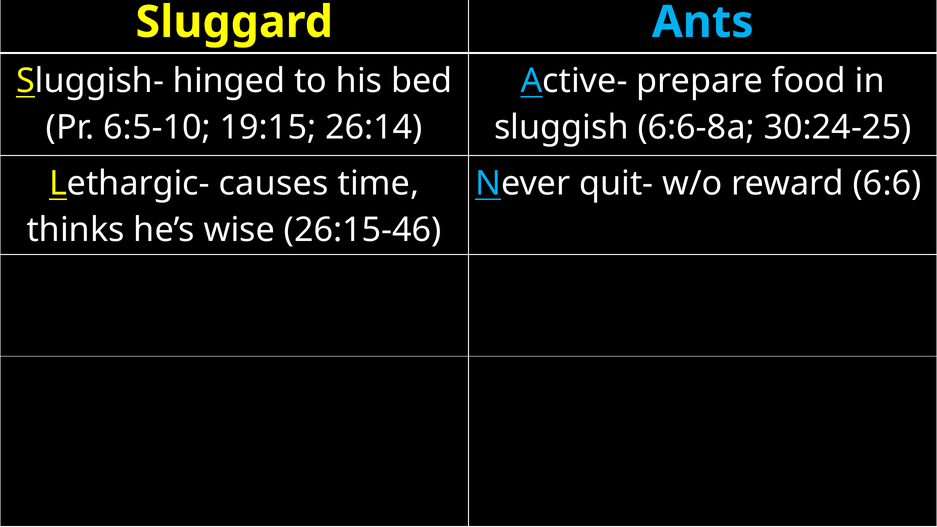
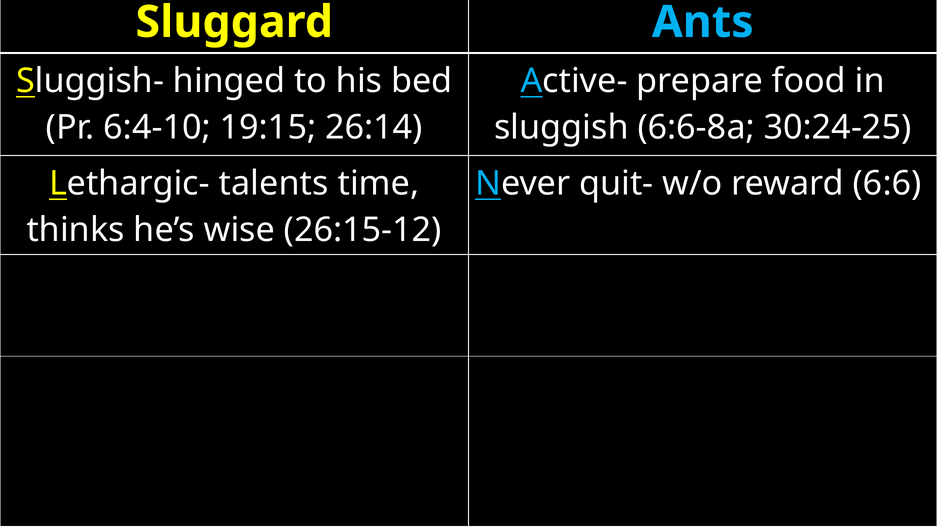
6:5-10: 6:5-10 -> 6:4-10 (157, 128)
causes: causes -> talents (274, 184)
26:15-46: 26:15-46 -> 26:15-12 (363, 230)
